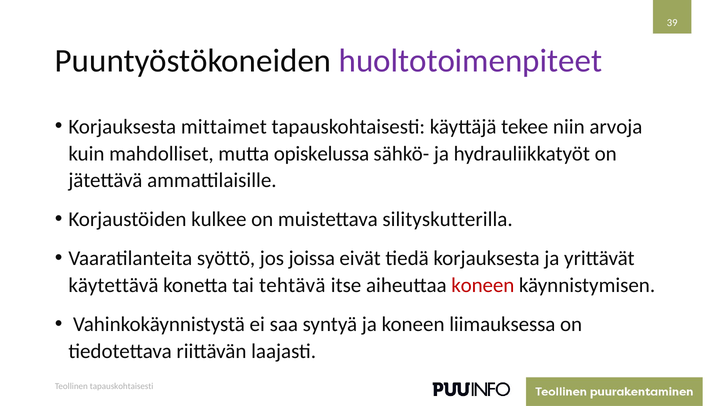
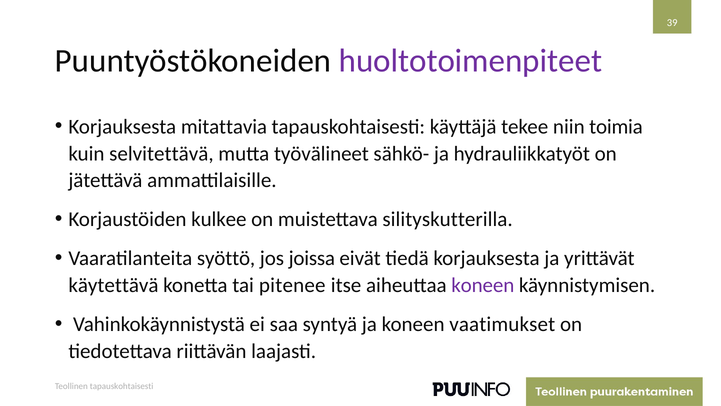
mittaimet: mittaimet -> mitattavia (224, 126)
arvoja: arvoja -> toimia (616, 126)
mahdolliset: mahdolliset -> selvitettävä (161, 153)
opiskelussa: opiskelussa -> työvälineet (321, 153)
tehtävä: tehtävä -> pitenee (292, 285)
koneen colour: red -> purple (483, 285)
liimauksessa: liimauksessa -> vaatimukset (502, 324)
